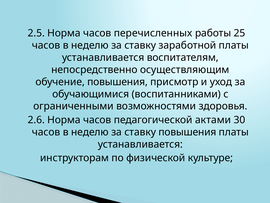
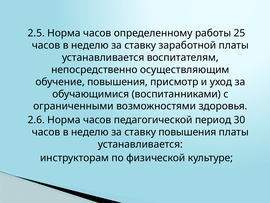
перечисленных: перечисленных -> определенному (153, 33)
актами: актами -> период (213, 120)
